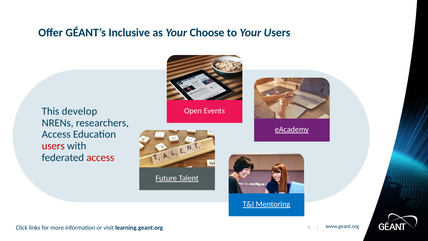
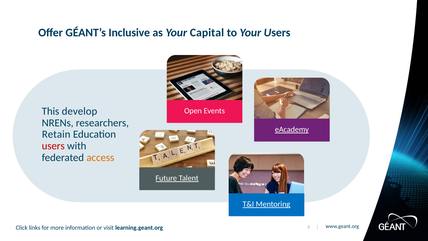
Choose: Choose -> Capital (207, 33)
Access: Access -> Retain (56, 134)
access colour: red -> orange (100, 157)
